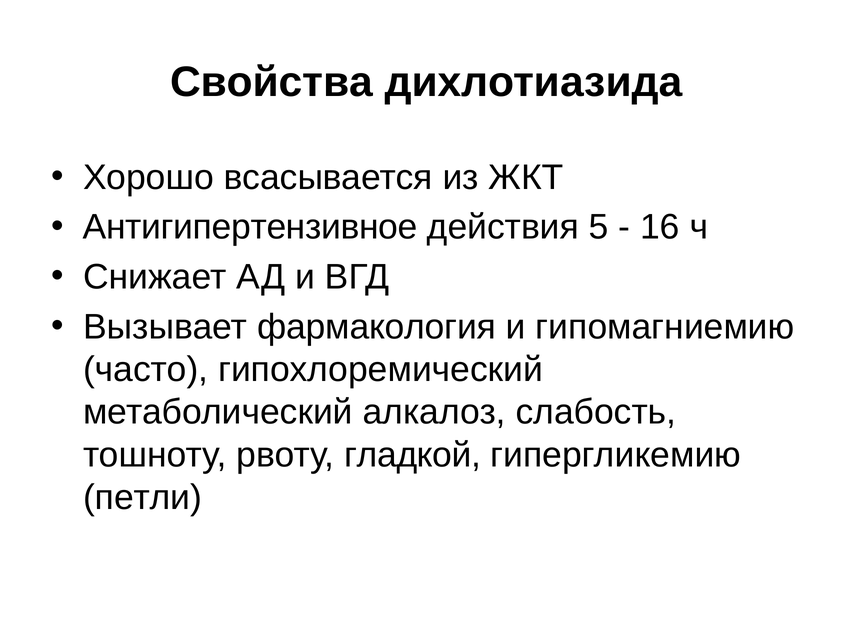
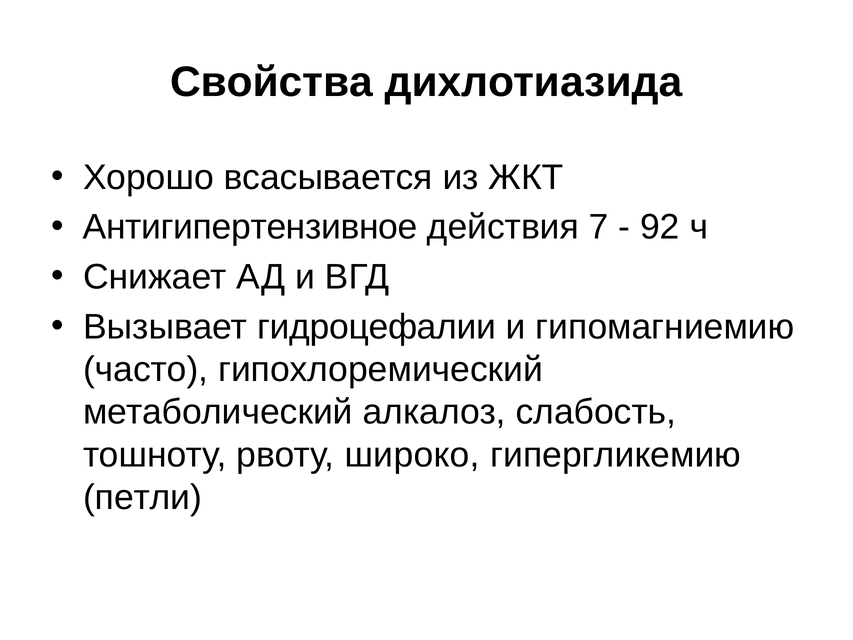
5: 5 -> 7 (599, 227)
16: 16 -> 92 (660, 227)
фармакология: фармакология -> гидроцефалии (377, 327)
гладкой: гладкой -> широко (412, 455)
